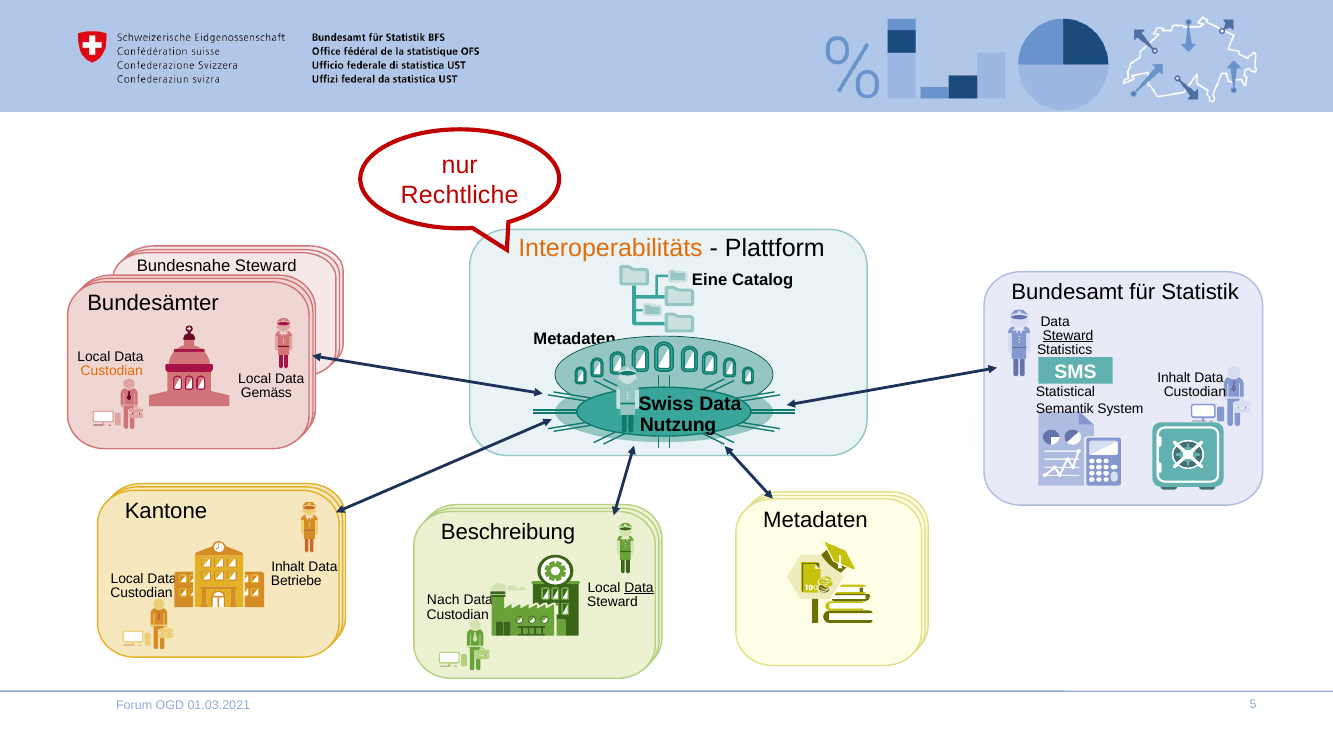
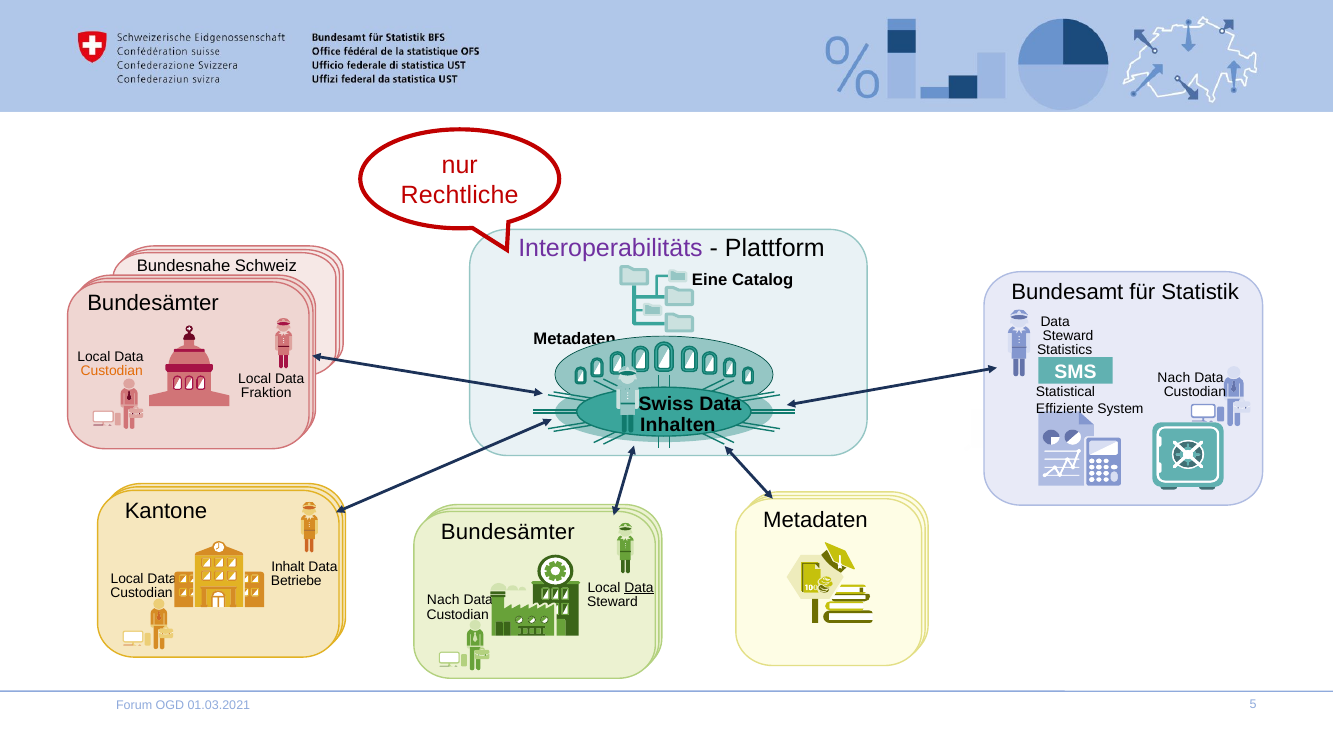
Interoperabilitäts colour: orange -> purple (610, 248)
Bundesnahe Steward: Steward -> Schweiz (266, 266)
Steward underline: present -> none (1068, 336)
Inhalt: Inhalt -> Nach (1174, 378)
Gemäss: Gemäss -> Fraktion (266, 393)
Semantik: Semantik -> Effiziente (1065, 409)
Nutzung: Nutzung -> Inhalten (678, 425)
Beschreibung: Beschreibung -> Bundesämter (508, 532)
